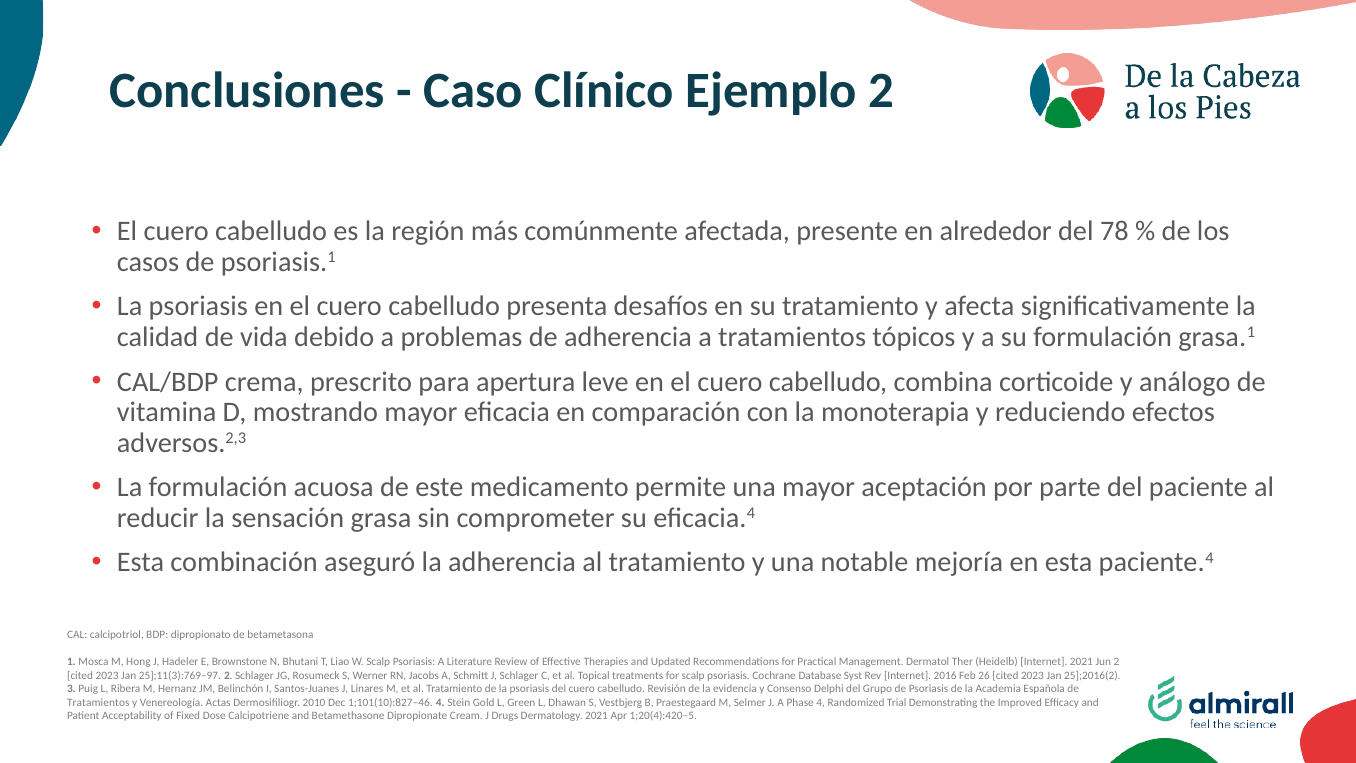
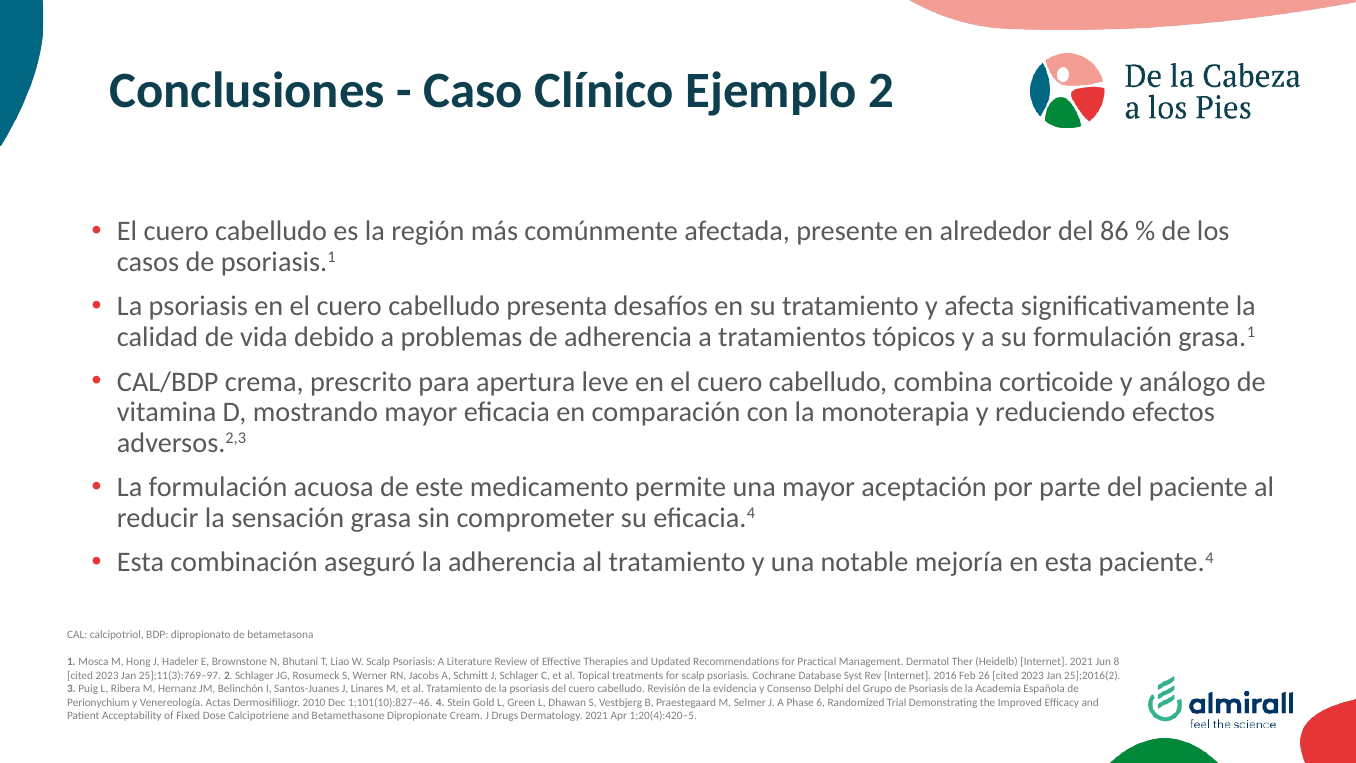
78: 78 -> 86 (1114, 231)
Jun 2: 2 -> 8 (1116, 662)
Tratamientos: Tratamientos -> Perionychium (98, 702)
Phase 4: 4 -> 6 (821, 702)
